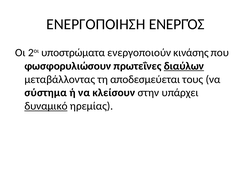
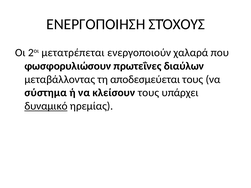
ΕΝΕΡΓΌΣ: ΕΝΕΡΓΌΣ -> ΣΤΌΧΟΥΣ (177, 24)
υποστρώματα: υποστρώματα -> μετατρέπεται (73, 53)
κινάσης: κινάσης -> χαλαρά (191, 53)
διαύλων underline: present -> none (184, 66)
κλείσουν στην: στην -> τους (148, 93)
